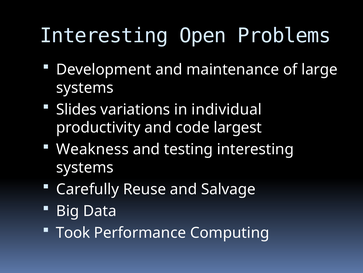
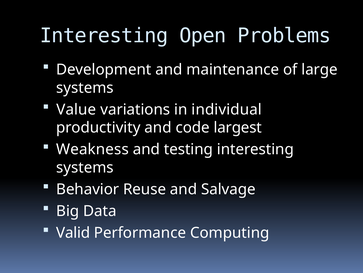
Slides: Slides -> Value (76, 109)
Carefully: Carefully -> Behavior (88, 189)
Took: Took -> Valid (73, 232)
